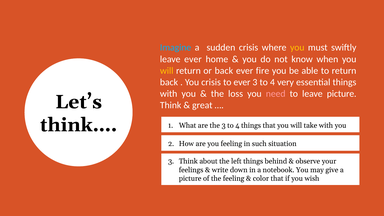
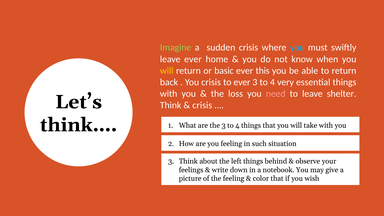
Imagine colour: light blue -> light green (176, 48)
you colour: yellow -> light blue (297, 48)
or back: back -> basic (224, 71)
fire: fire -> this (263, 71)
leave picture: picture -> shelter (342, 94)
great: great -> crisis (202, 105)
